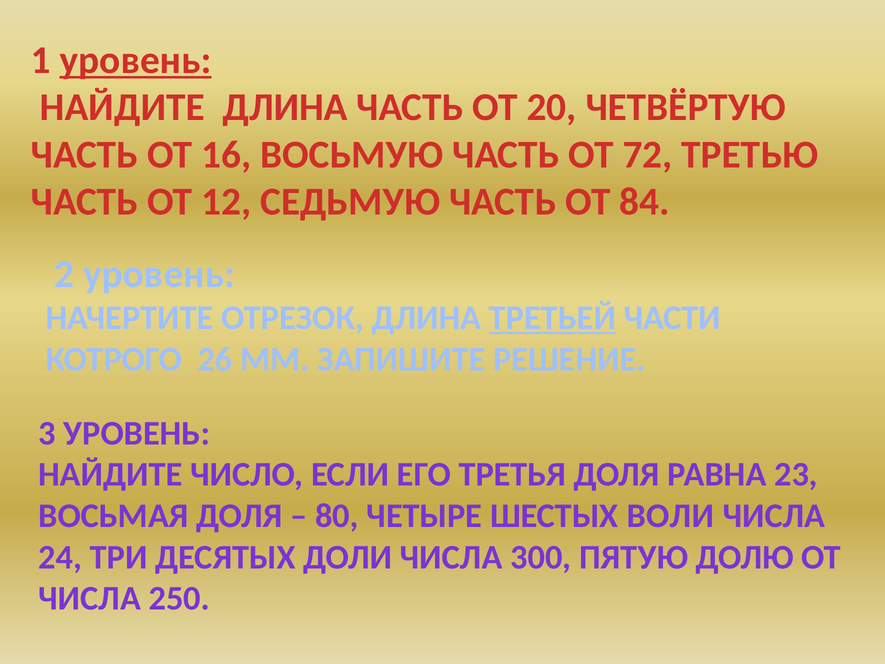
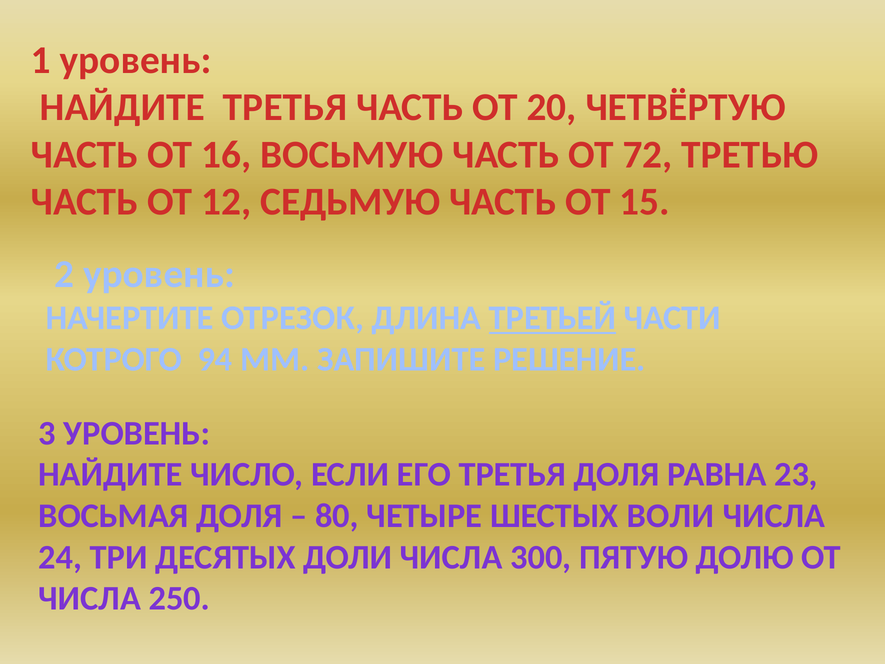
уровень underline: present -> none (136, 60)
НАЙДИТЕ ДЛИНА: ДЛИНА -> ТРЕТЬЯ (285, 107)
84: 84 -> 15 (645, 202)
26: 26 -> 94 (215, 359)
